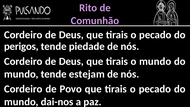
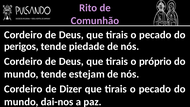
o mundo: mundo -> próprio (155, 61)
Povo: Povo -> Dizer (71, 89)
